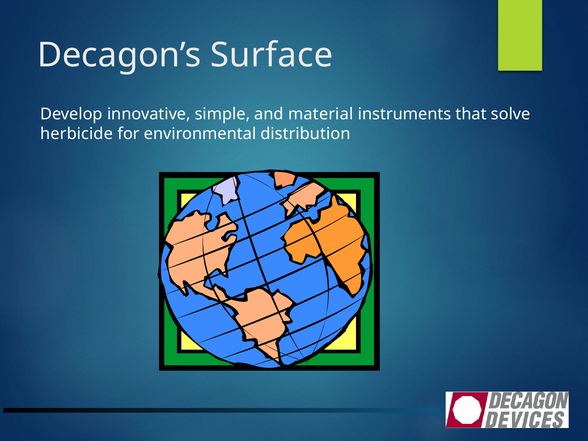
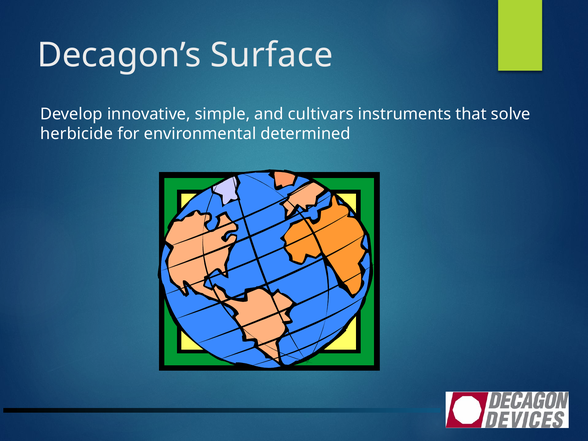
material: material -> cultivars (321, 114)
distribution: distribution -> determined (306, 134)
